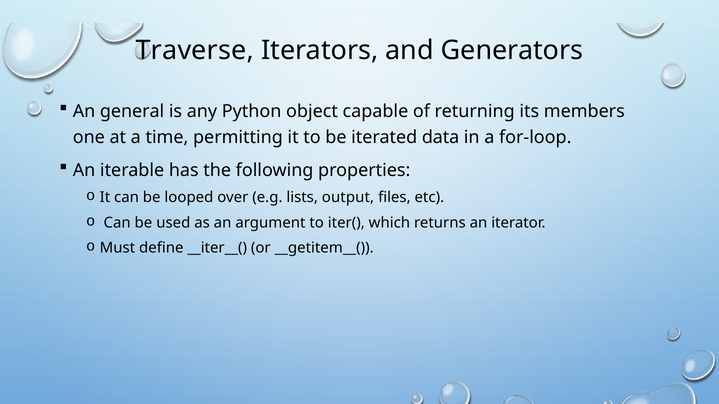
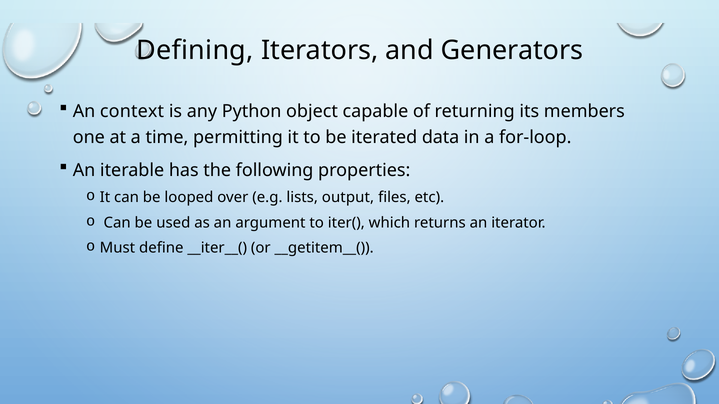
Traverse: Traverse -> Defining (195, 50)
general: general -> context (132, 111)
